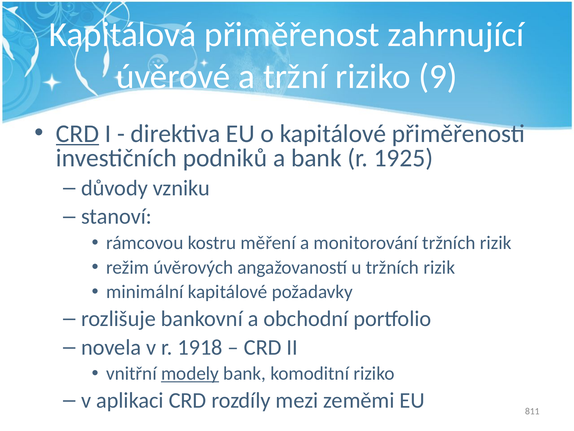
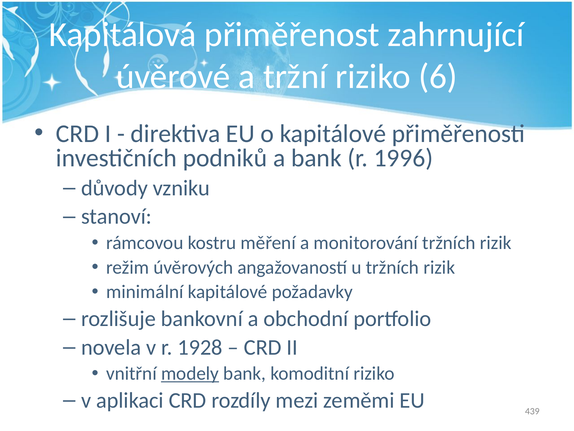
9: 9 -> 6 (438, 77)
CRD underline: present -> none (78, 134)
1925: 1925 -> 1996 (403, 158)
1918: 1918 -> 1928 (200, 347)
811: 811 -> 439 (532, 411)
